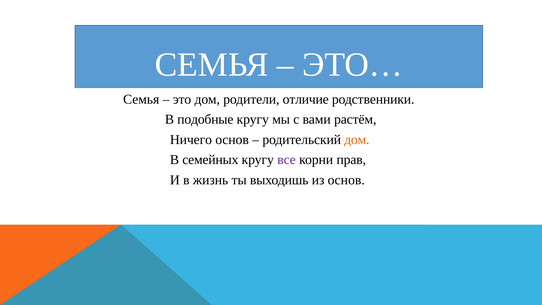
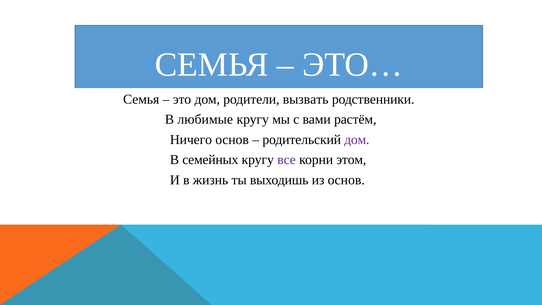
отличие: отличие -> вызвать (306, 99)
подобные: подобные -> любимые (205, 119)
дом colour: orange -> purple (357, 140)
прав: прав -> этом (351, 160)
